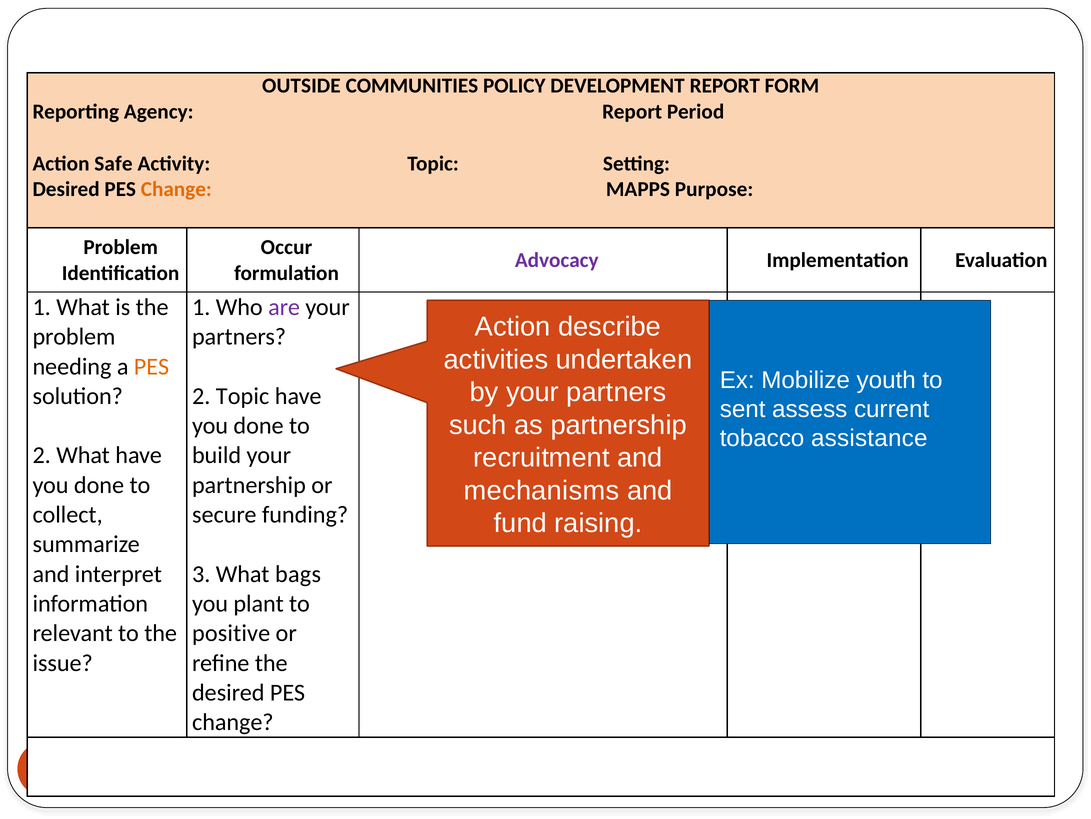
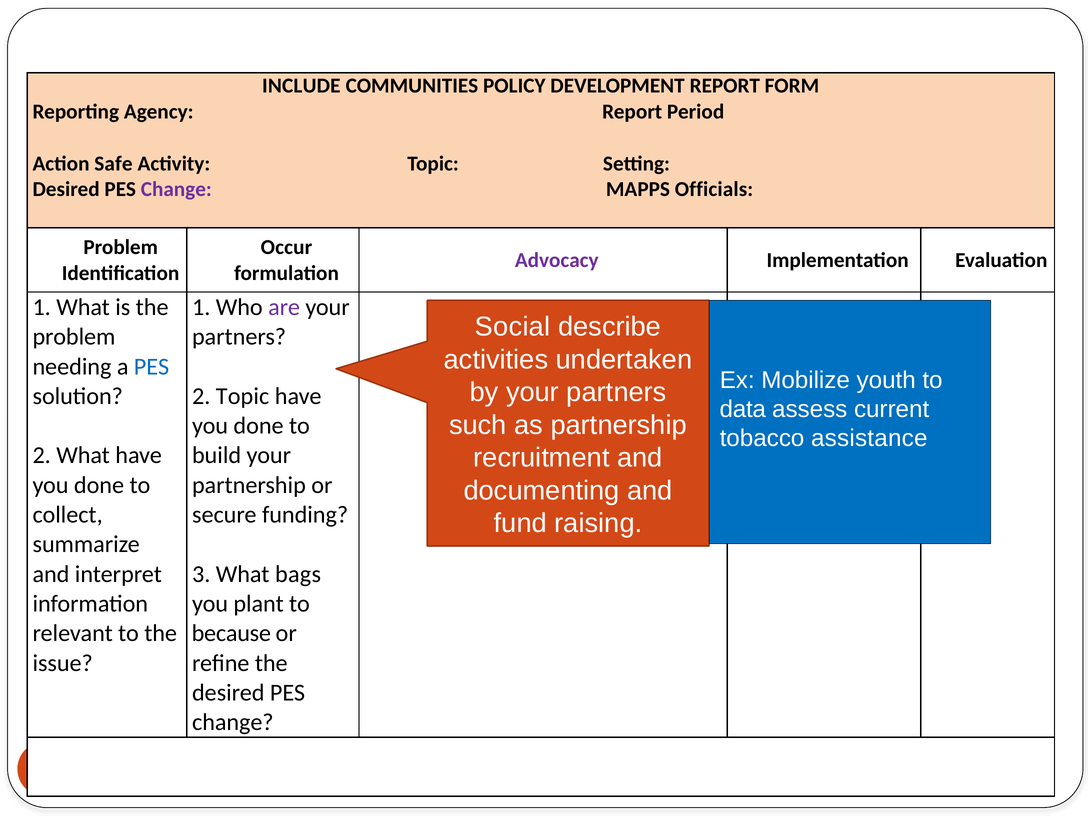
OUTSIDE: OUTSIDE -> INCLUDE (301, 86)
Change colour: orange -> purple (176, 189)
Purpose: Purpose -> Officials (714, 189)
Action: Action -> Social (513, 326)
PES colour: orange -> blue (151, 366)
sent: sent -> data (743, 409)
mechanisms: mechanisms -> documenting (542, 490)
positive: positive -> because (231, 633)
